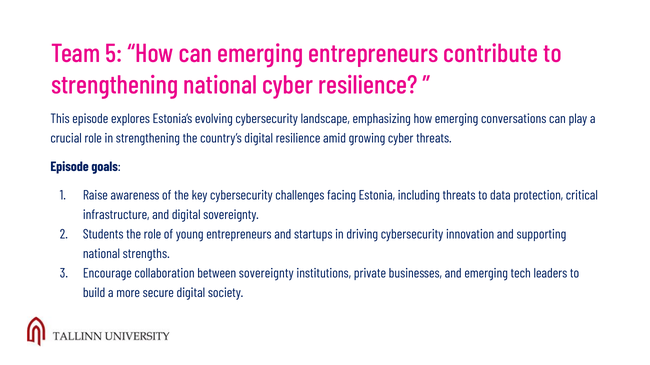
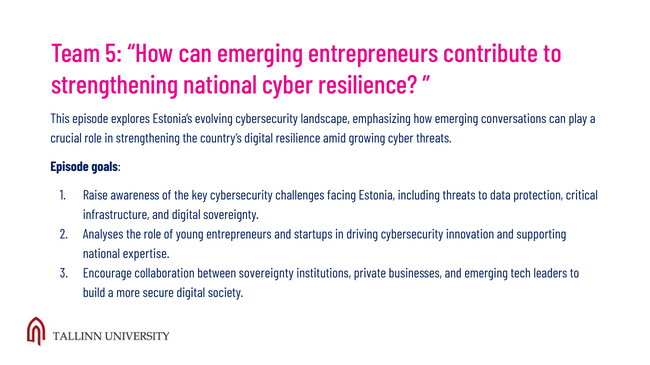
Students: Students -> Analyses (103, 235)
strengths: strengths -> expertise (146, 254)
